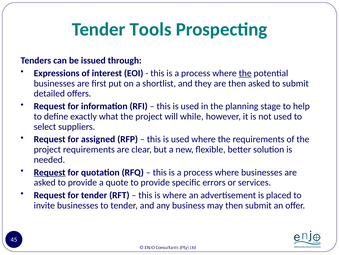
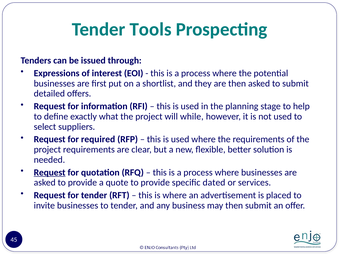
the underline: present -> none (245, 73)
assigned: assigned -> required (98, 139)
errors: errors -> dated (214, 182)
